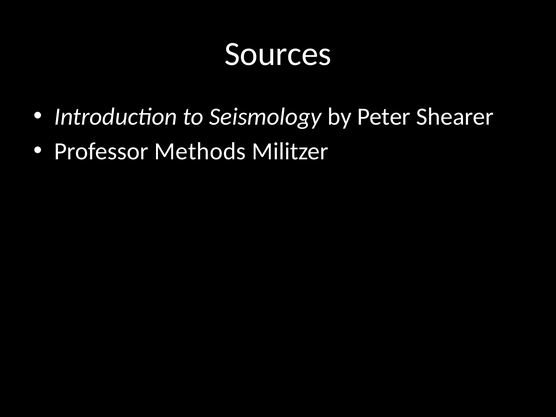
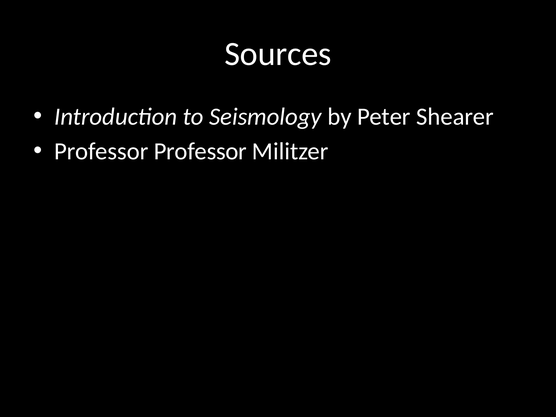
Professor Methods: Methods -> Professor (200, 151)
